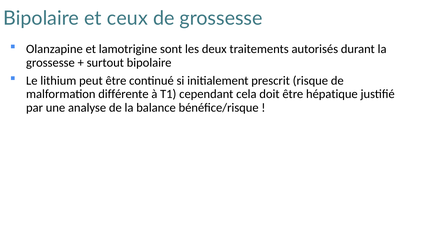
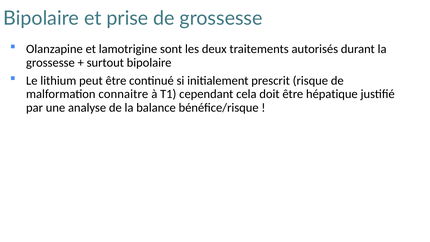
ceux: ceux -> prise (127, 18)
différente: différente -> connaitre (123, 94)
